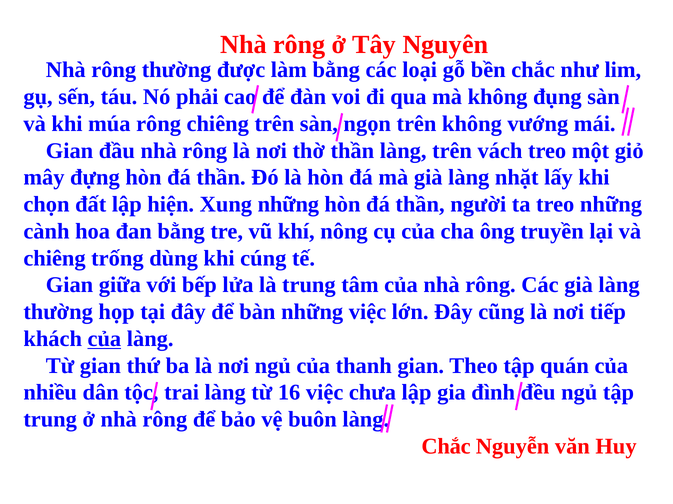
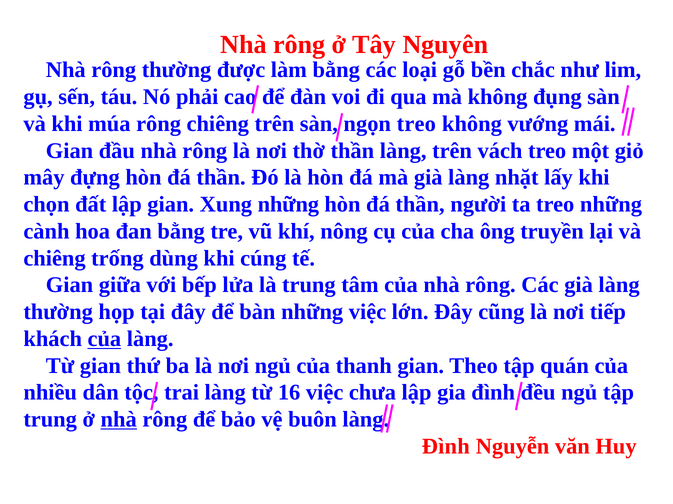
ngọn trên: trên -> treo (416, 124)
lập hiện: hiện -> gian (171, 205)
nhà underline: none -> present (119, 420)
Chắc: Chắc -> Đình (446, 447)
